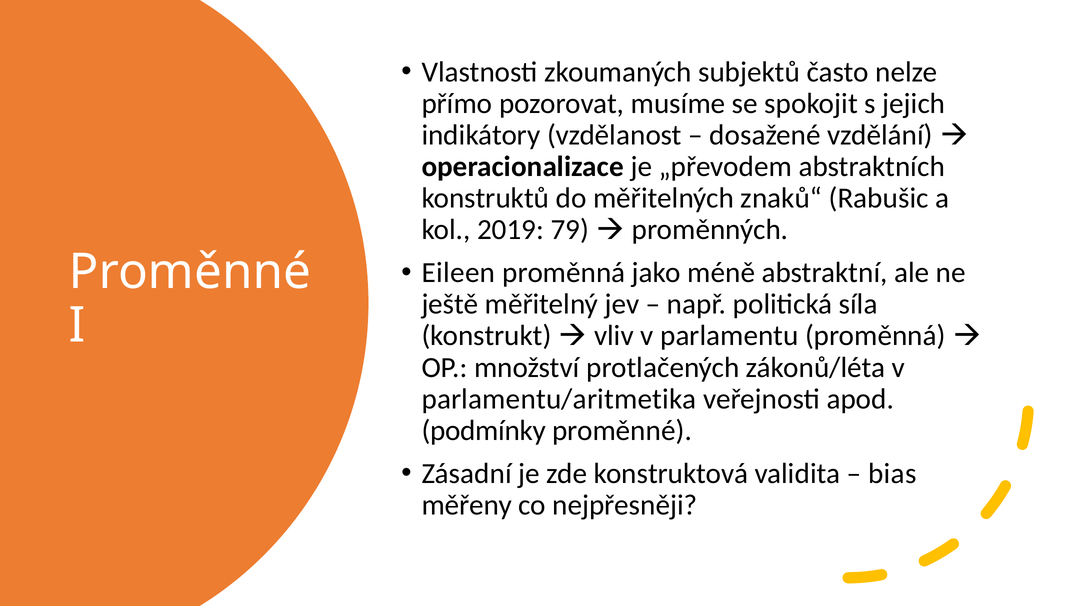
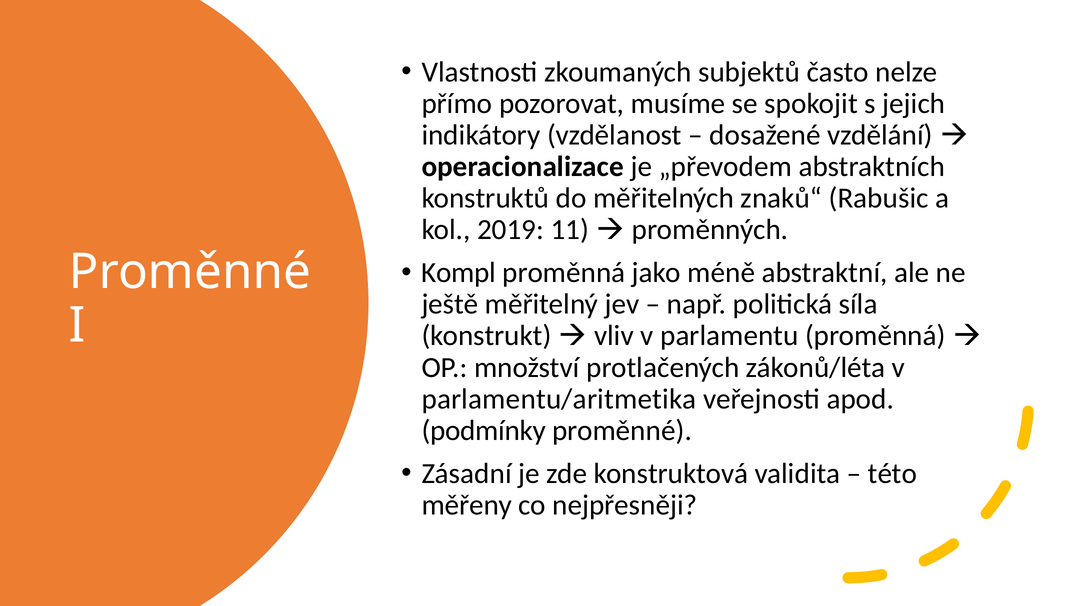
79: 79 -> 11 (570, 230)
Eileen: Eileen -> Kompl (459, 273)
bias: bias -> této (892, 474)
